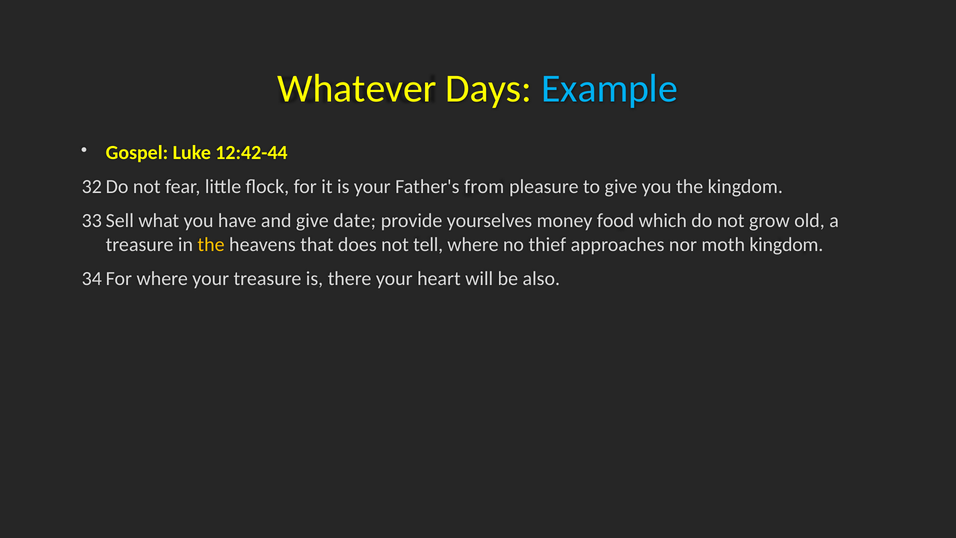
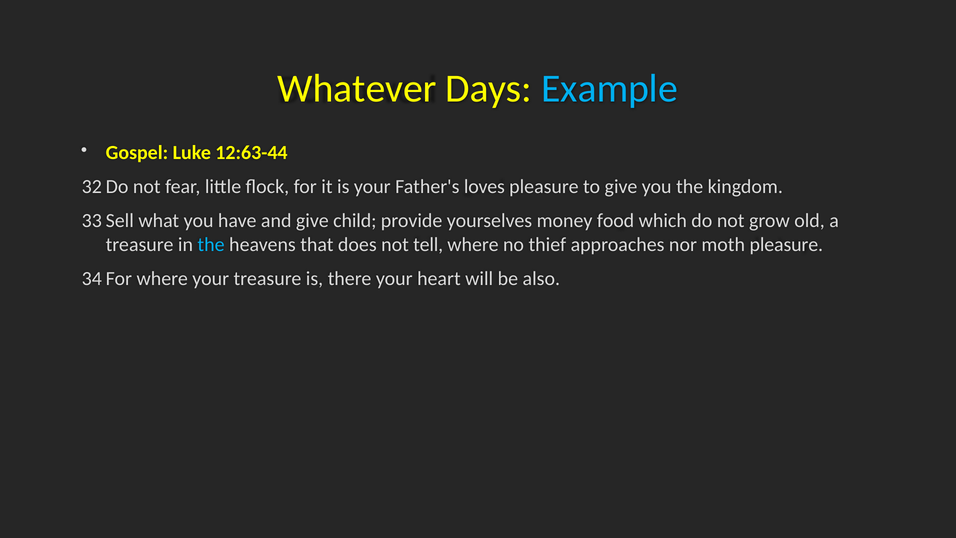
12:42-44: 12:42-44 -> 12:63-44 (251, 153)
from: from -> loves (484, 187)
date: date -> child (355, 221)
the colour: yellow -> light blue (211, 244)
moth kingdom: kingdom -> pleasure (786, 244)
